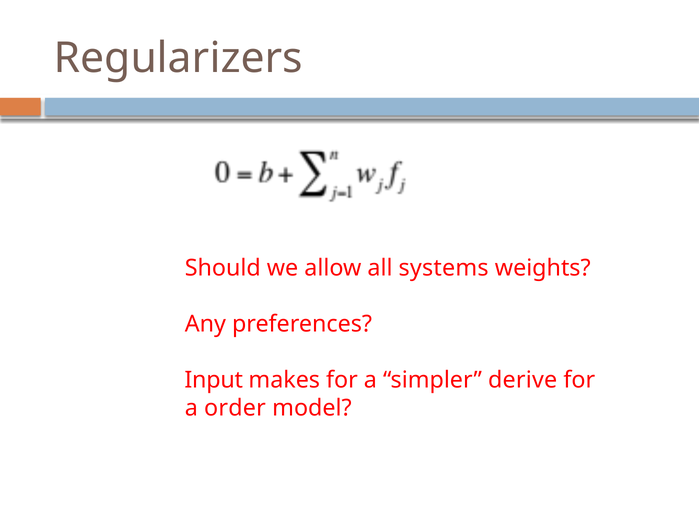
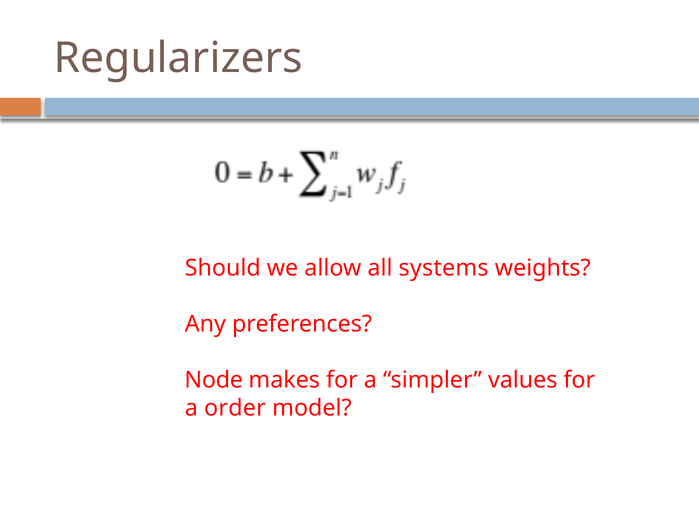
Input: Input -> Node (214, 380)
derive: derive -> values (523, 380)
